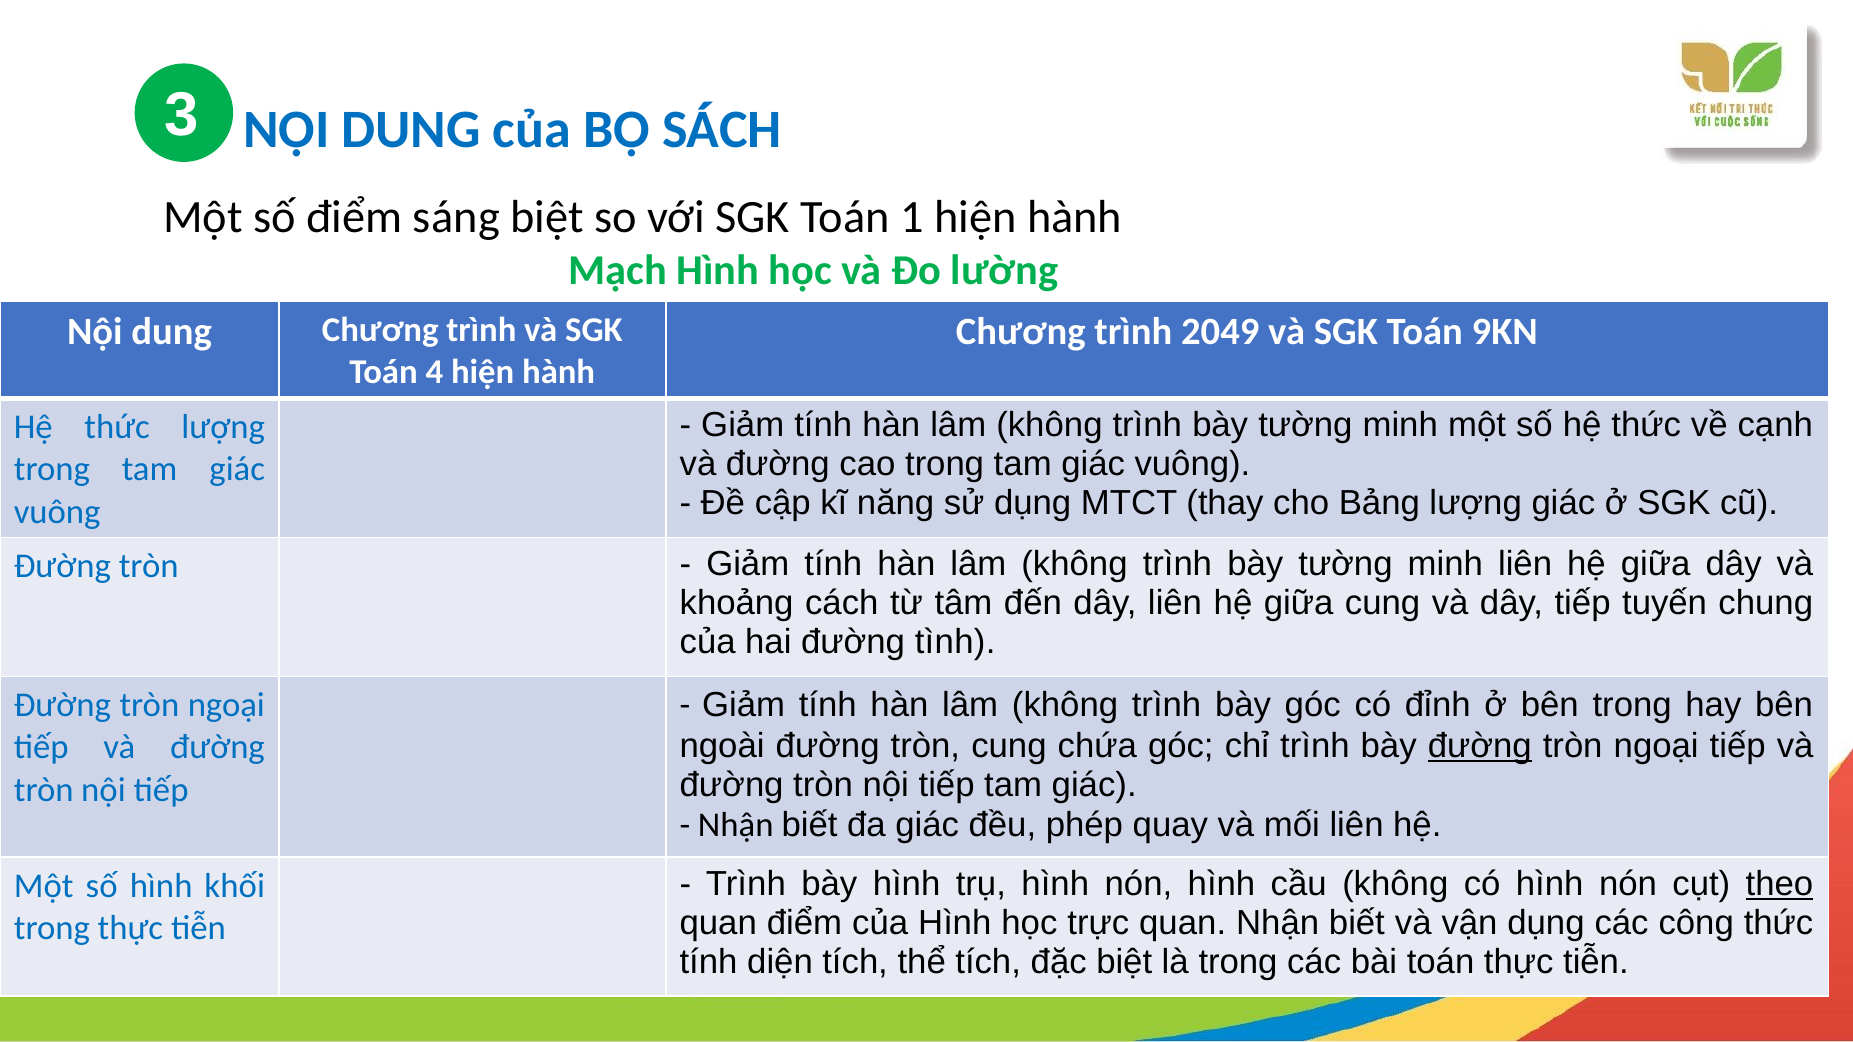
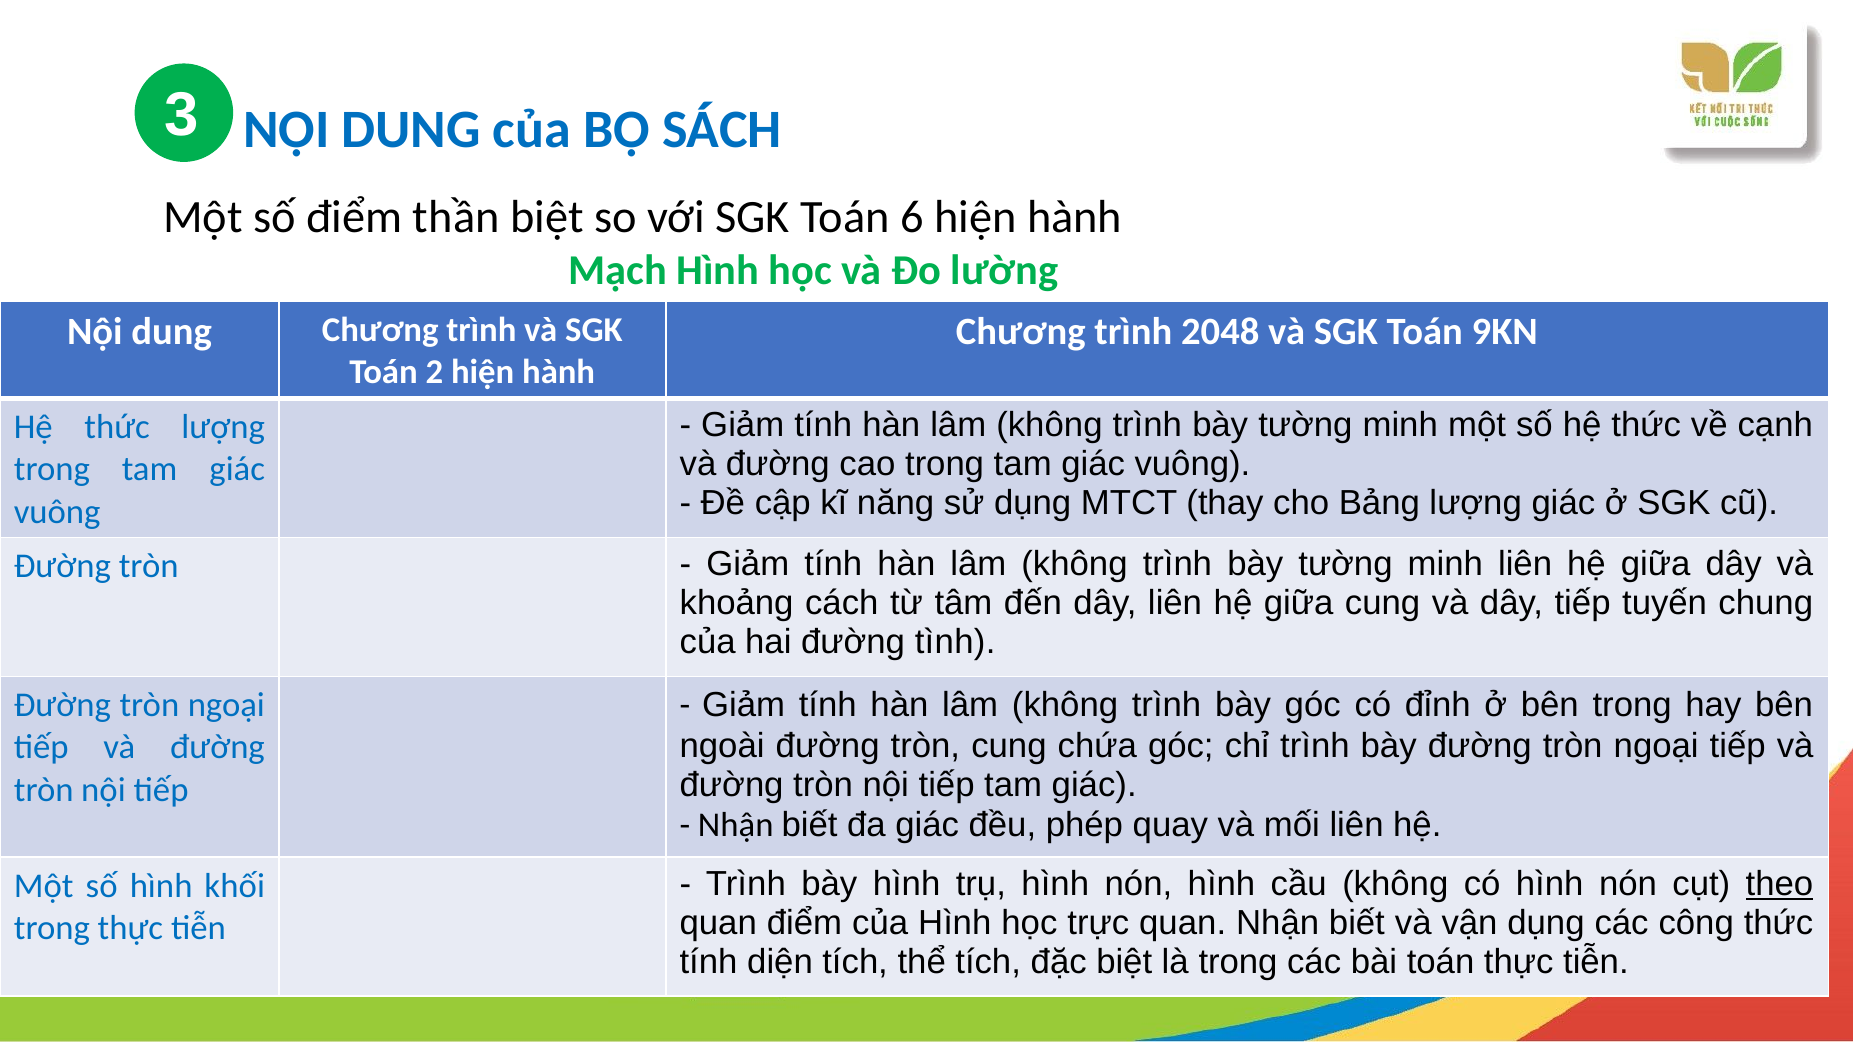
sáng: sáng -> thần (456, 217)
1: 1 -> 6 (912, 217)
2049: 2049 -> 2048 (1220, 332)
4: 4 -> 2 (434, 372)
đường underline: present -> none (1480, 746)
